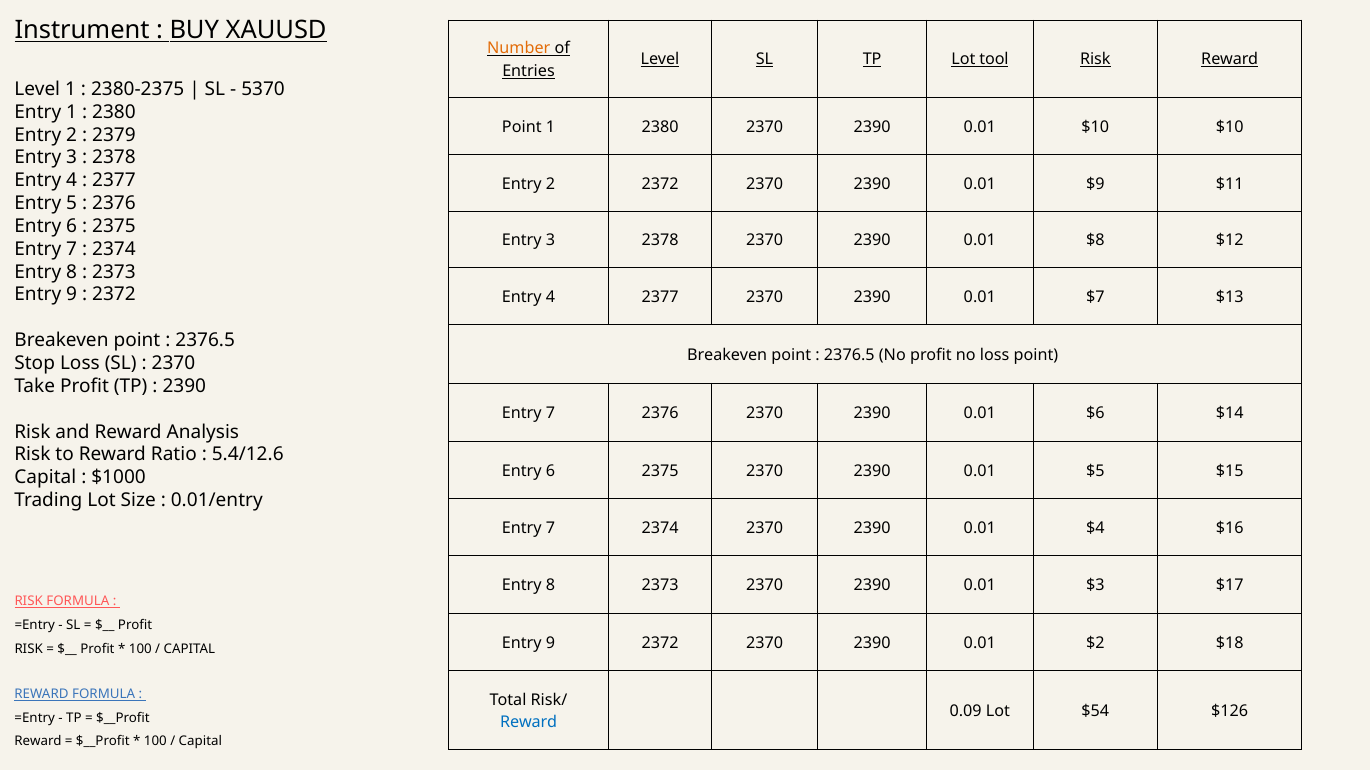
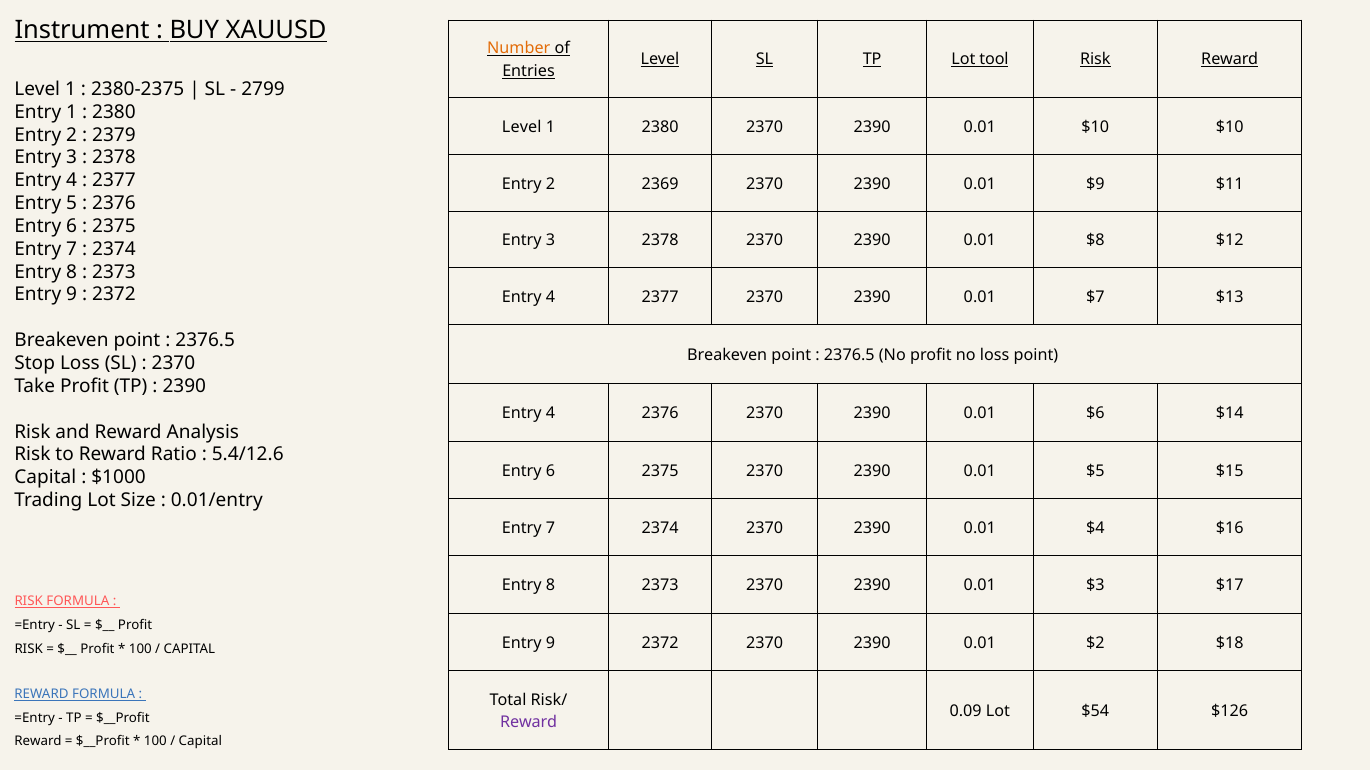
5370: 5370 -> 2799 (263, 89)
Point: Point -> Level (522, 127)
2 2372: 2372 -> 2369 (660, 184)
7: 7 -> 4 (550, 414)
Reward colour: blue -> purple (529, 723)
